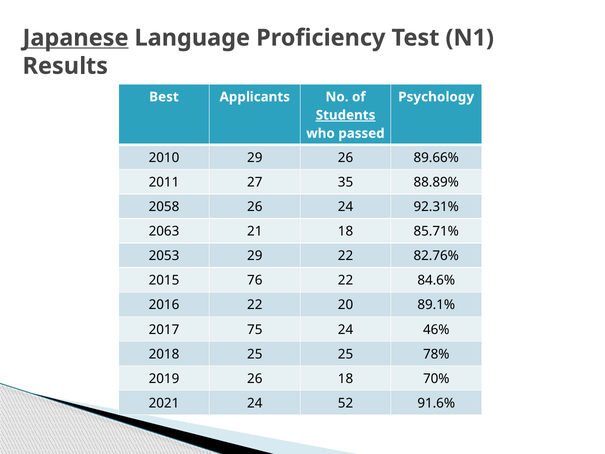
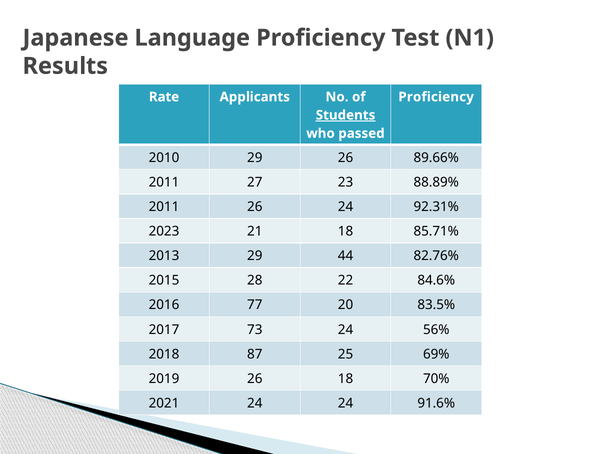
Japanese underline: present -> none (76, 38)
Best: Best -> Rate (164, 97)
Psychology: Psychology -> Proficiency (436, 97)
35: 35 -> 23 (346, 182)
2058: 2058 -> 2011 (164, 207)
2063: 2063 -> 2023 (164, 231)
2053: 2053 -> 2013 (164, 256)
29 22: 22 -> 44 (346, 256)
76: 76 -> 28 (255, 280)
2016 22: 22 -> 77 (255, 305)
89.1%: 89.1% -> 83.5% (436, 305)
75: 75 -> 73 (255, 329)
46%: 46% -> 56% (436, 329)
2018 25: 25 -> 87 (255, 354)
78%: 78% -> 69% (436, 354)
24 52: 52 -> 24 (346, 403)
